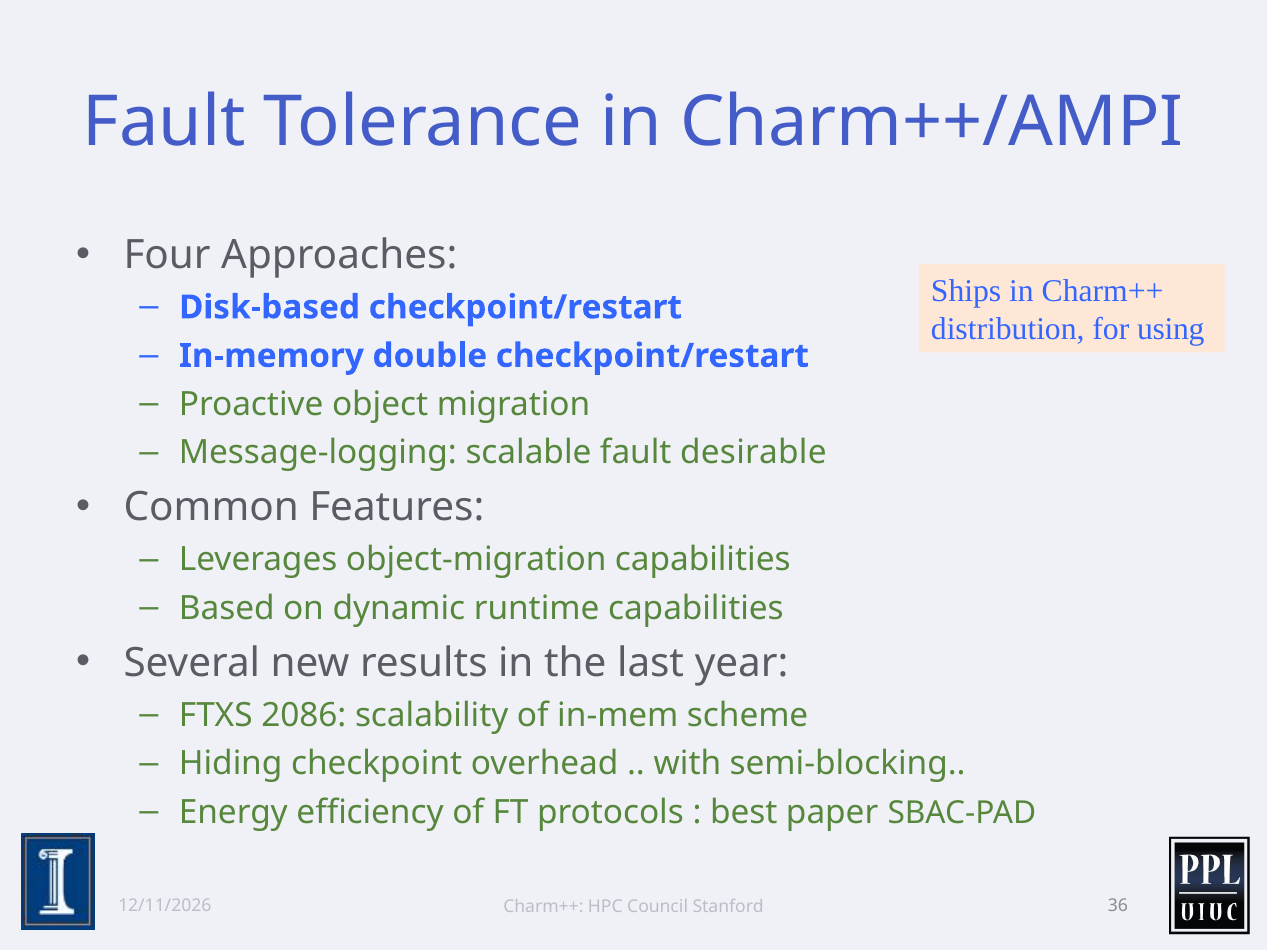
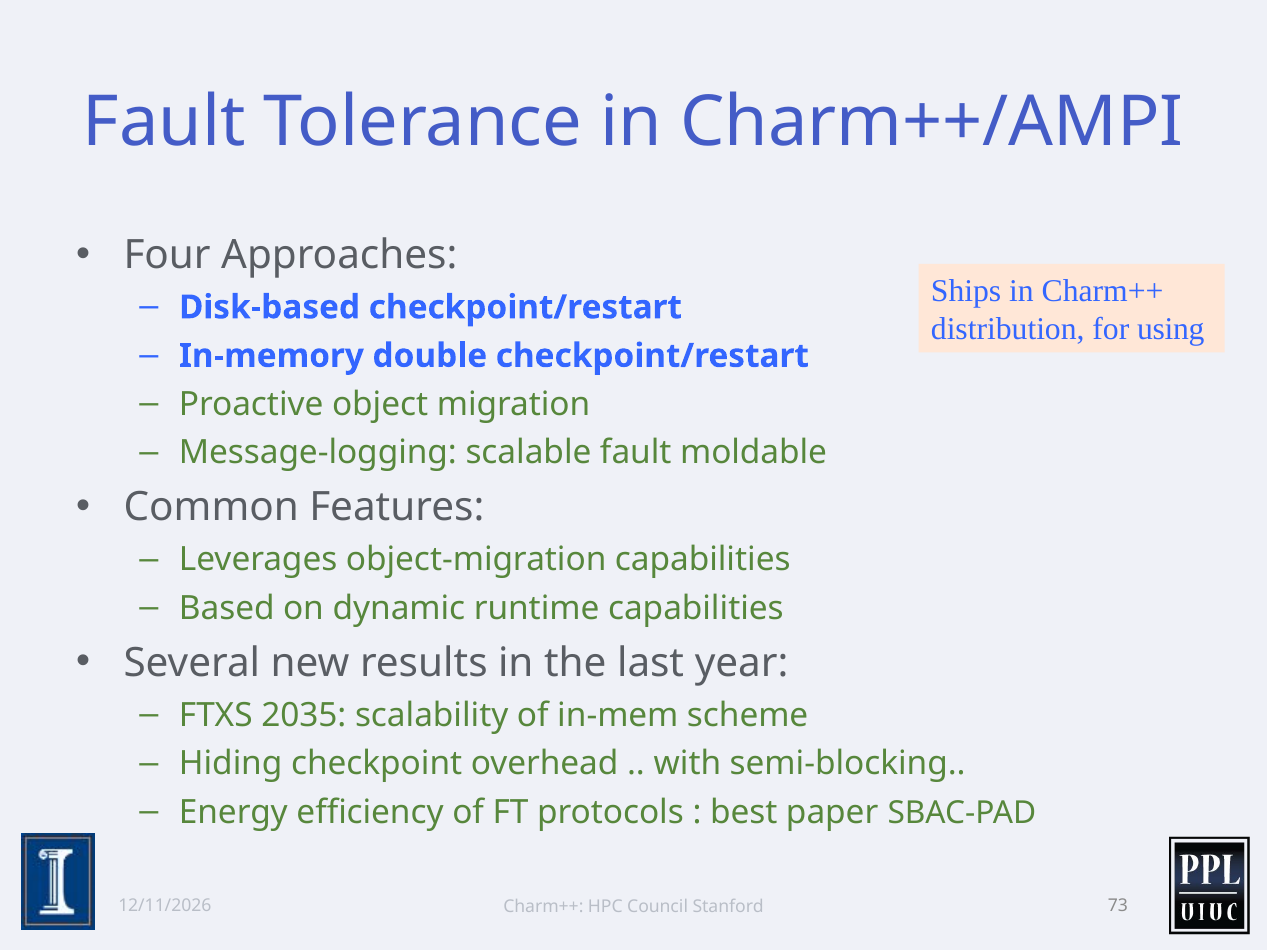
desirable: desirable -> moldable (754, 453)
2086: 2086 -> 2035 (304, 715)
36: 36 -> 73 (1118, 906)
